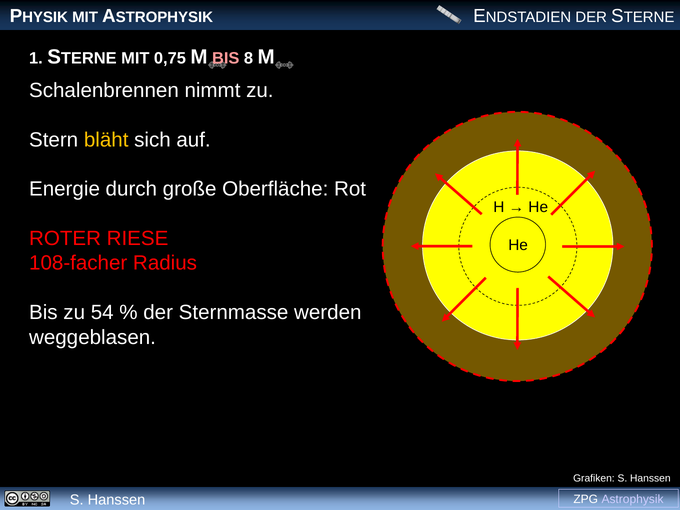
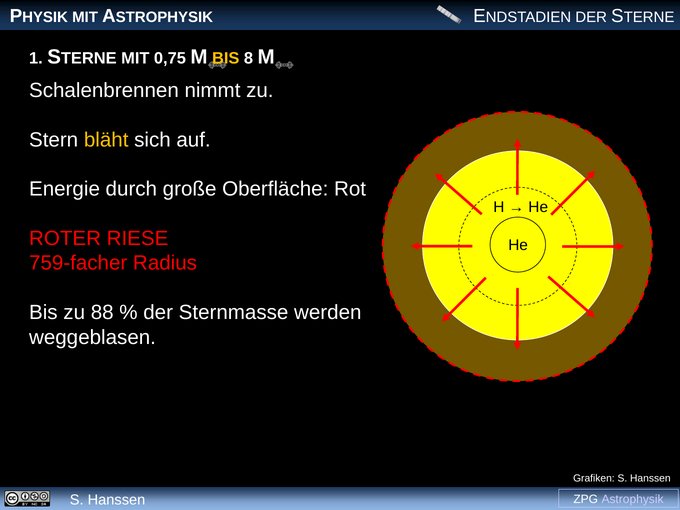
BIS colour: pink -> yellow (226, 58)
108-facher: 108-facher -> 759-facher (78, 263)
54: 54 -> 88 (102, 313)
